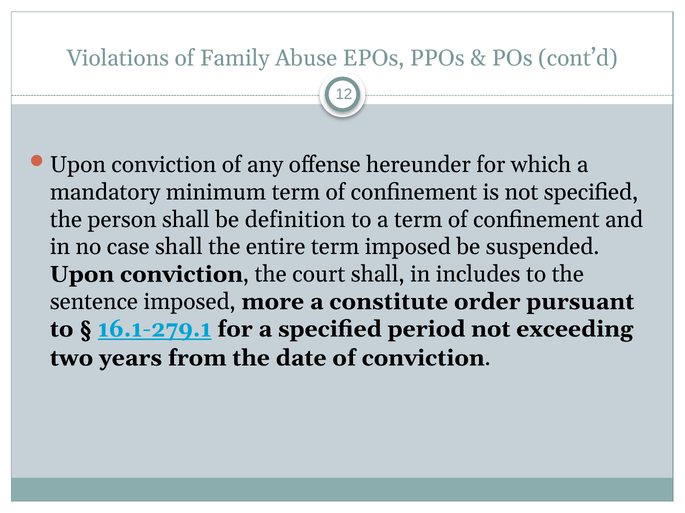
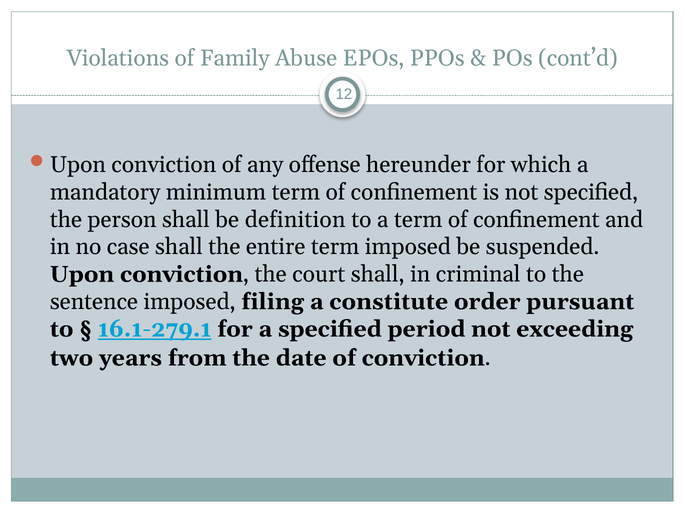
includes: includes -> criminal (478, 275)
more: more -> filing (273, 302)
